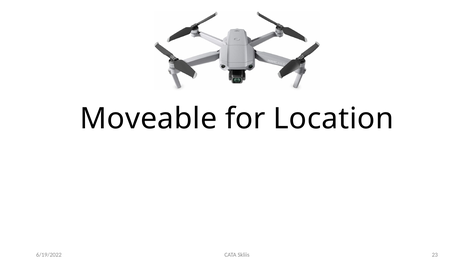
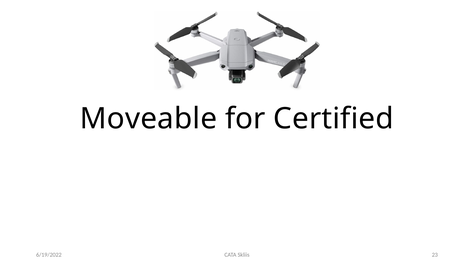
Location: Location -> Certified (333, 118)
